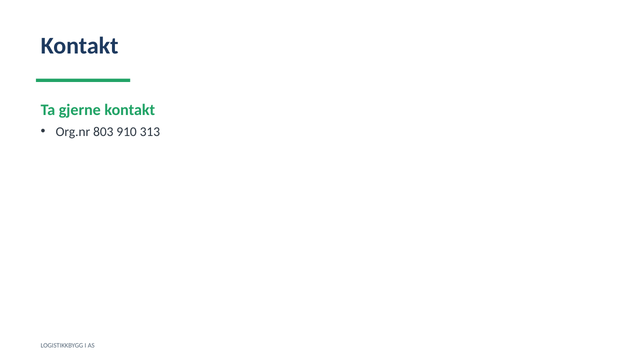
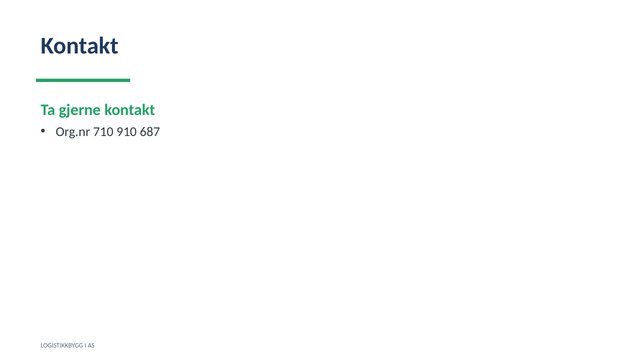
803: 803 -> 710 (103, 131)
313: 313 -> 687 (150, 131)
